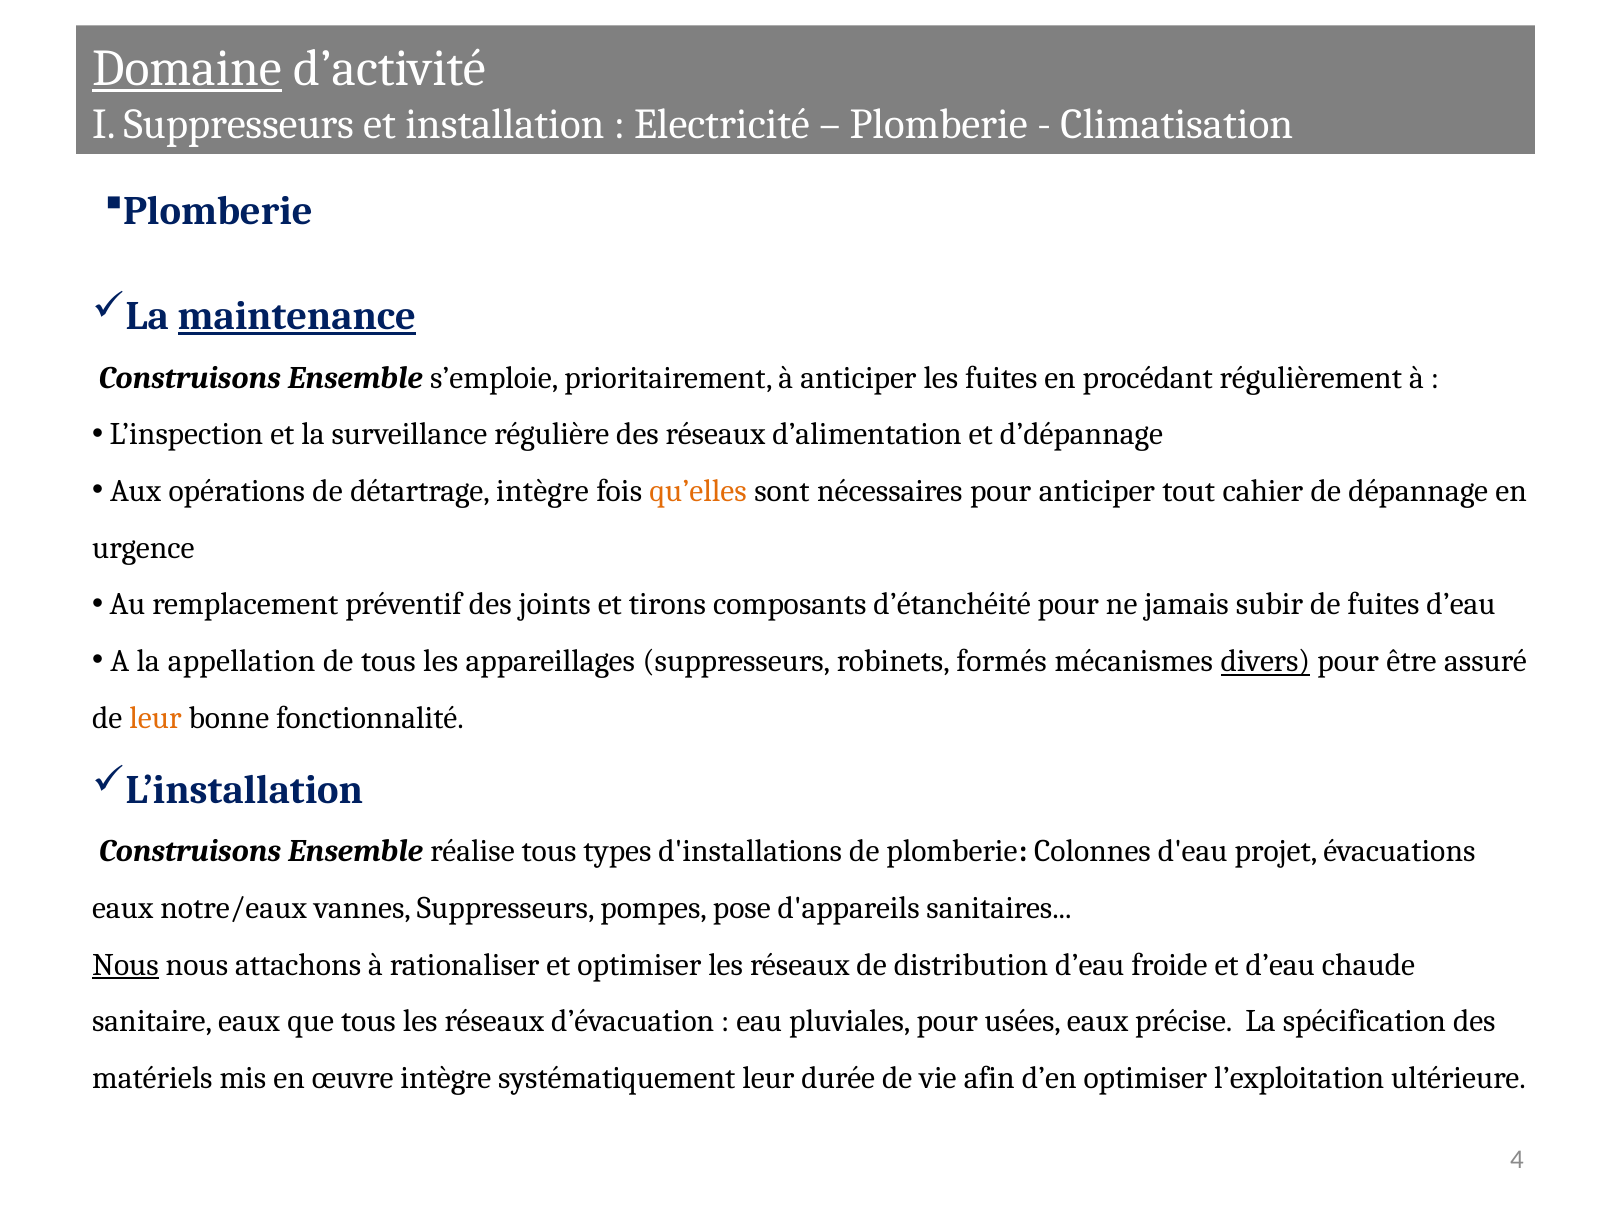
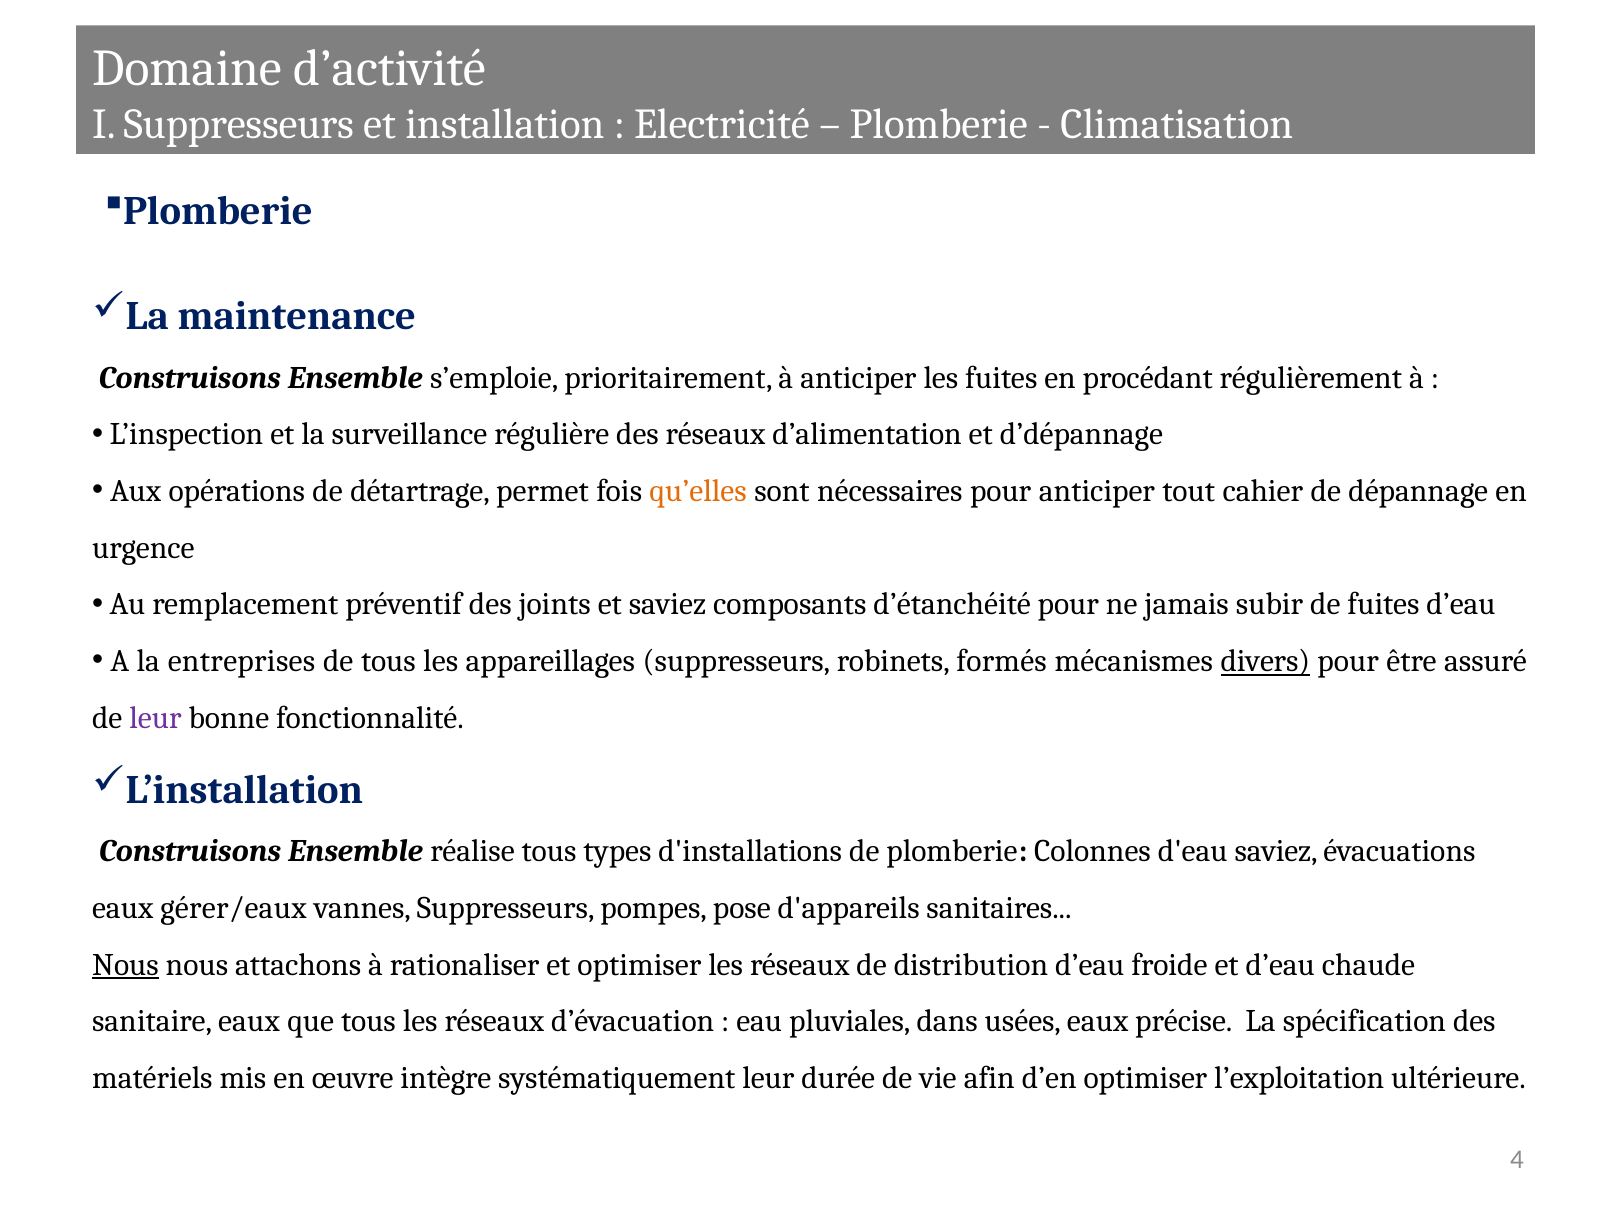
Domaine underline: present -> none (187, 68)
maintenance underline: present -> none (297, 316)
détartrage intègre: intègre -> permet (543, 491)
et tirons: tirons -> saviez (668, 605)
appellation: appellation -> entreprises (242, 662)
leur colour: orange -> purple (156, 718)
d'eau projet: projet -> saviez (1276, 852)
notre/eaux: notre/eaux -> gérer/eaux (233, 909)
pluviales pour: pour -> dans (947, 1022)
